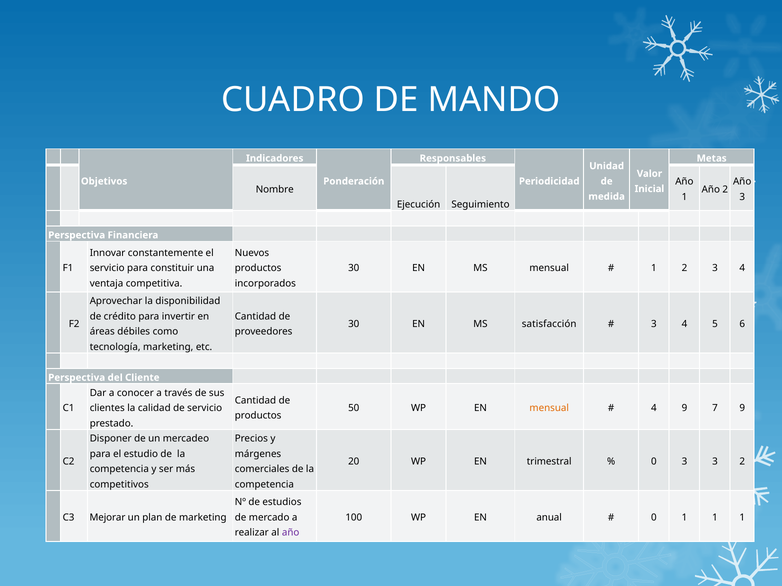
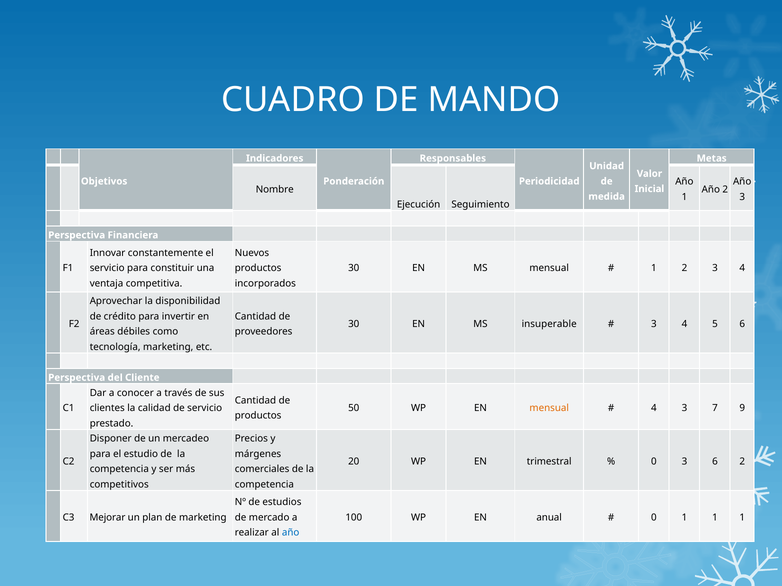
satisfacción: satisfacción -> insuperable (549, 324)
4 9: 9 -> 3 (684, 408)
3 3: 3 -> 6 (715, 462)
año colour: purple -> blue (291, 533)
